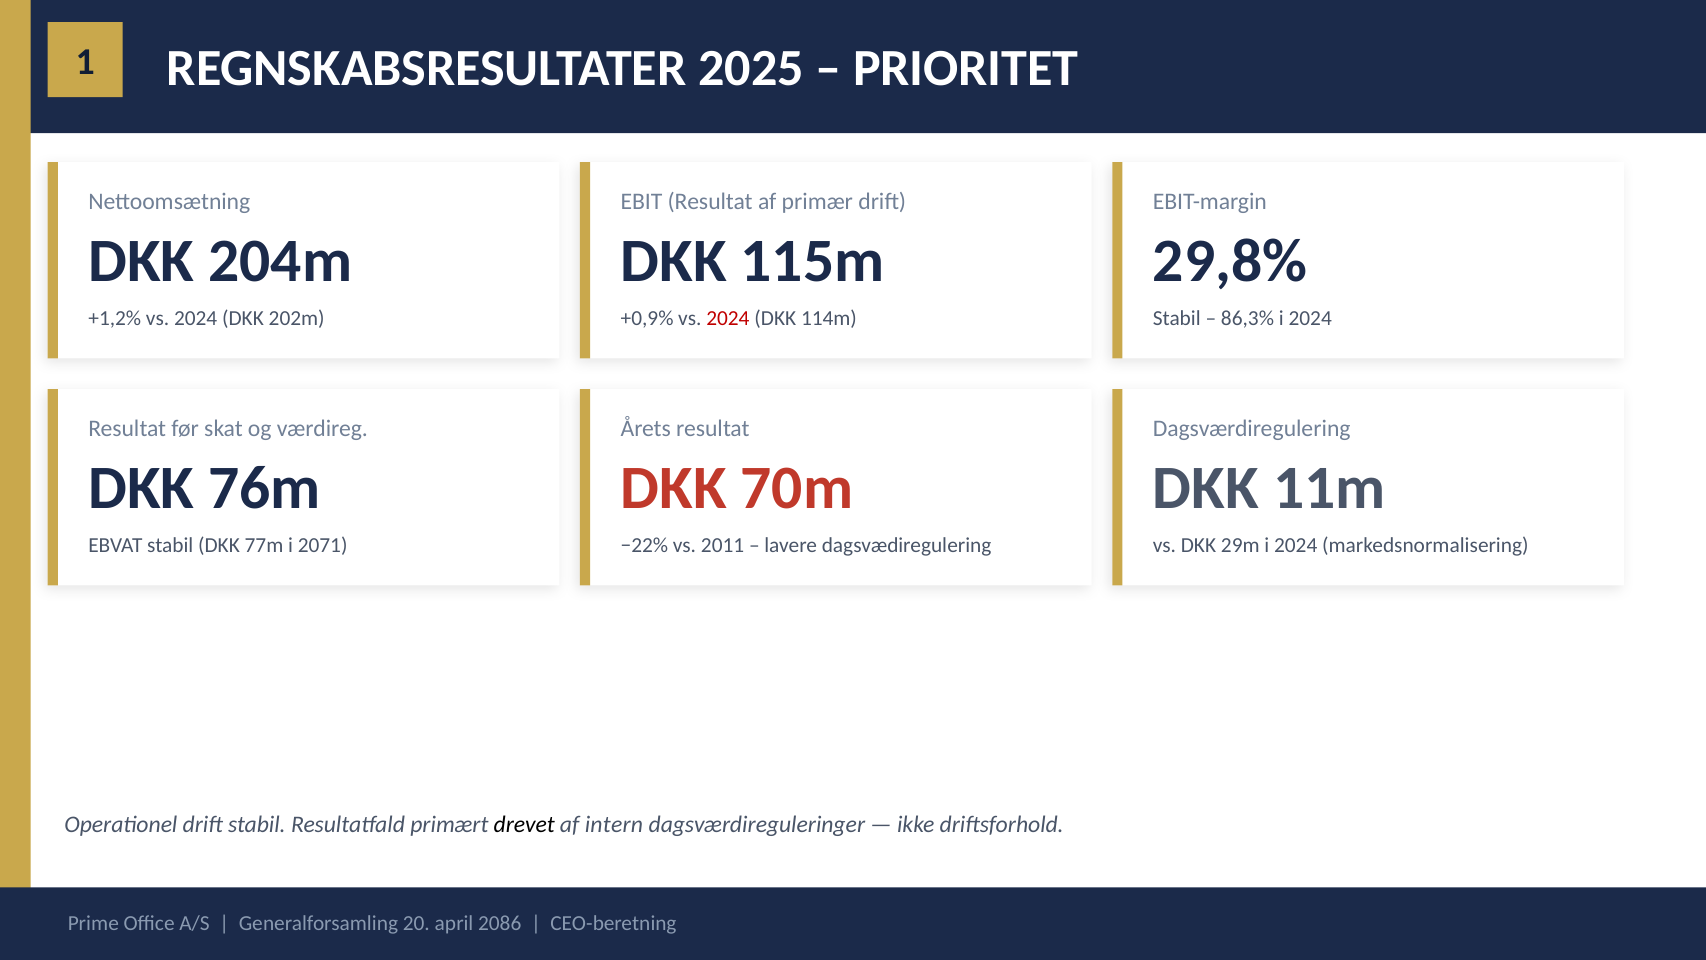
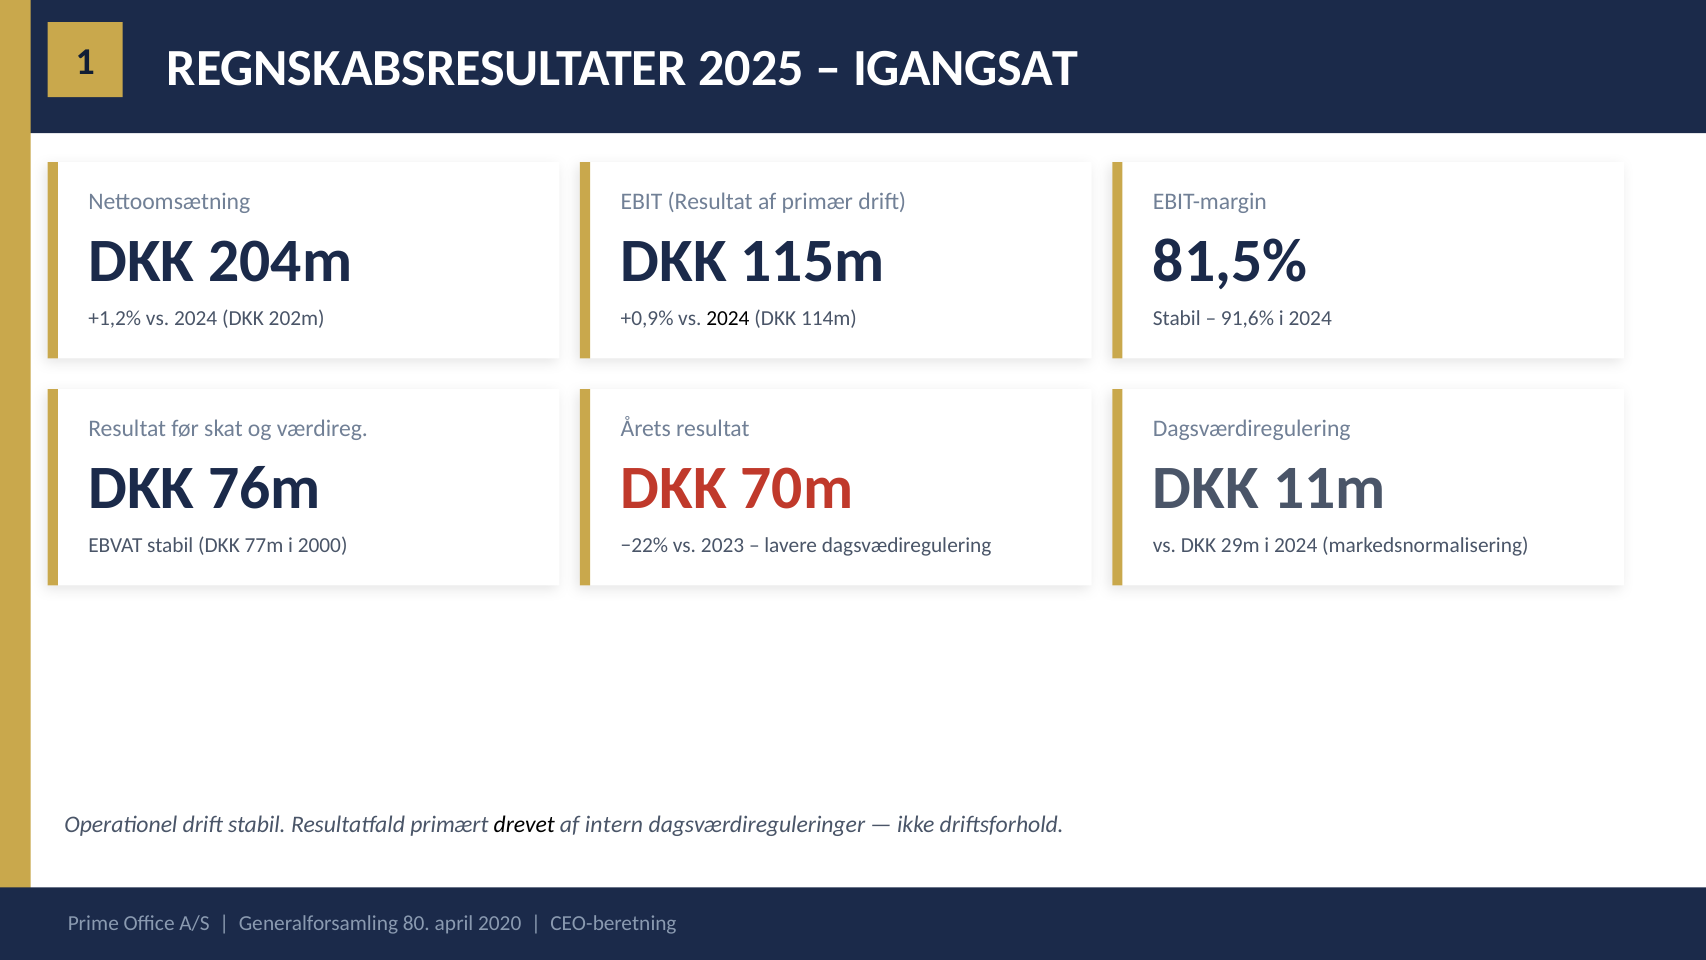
PRIORITET: PRIORITET -> IGANGSAT (966, 68)
29,8%: 29,8% -> 81,5% (1230, 261)
2024 colour: red -> black (728, 318)
86,3%: 86,3% -> 91,6% (1247, 318)
2071: 2071 -> 2000 (323, 545)
2011: 2011 -> 2023 (723, 545)
20: 20 -> 80 (416, 923)
2086: 2086 -> 2020 (500, 923)
